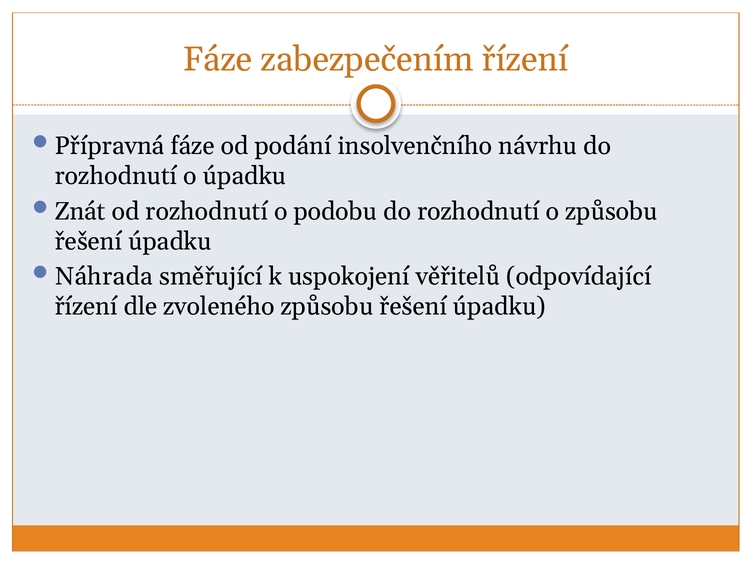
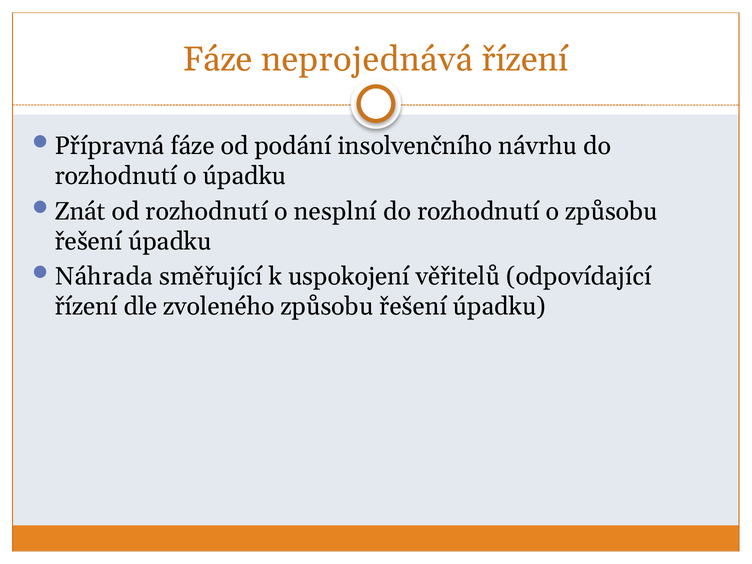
zabezpečením: zabezpečením -> neprojednává (367, 59)
podobu: podobu -> nesplní (335, 211)
